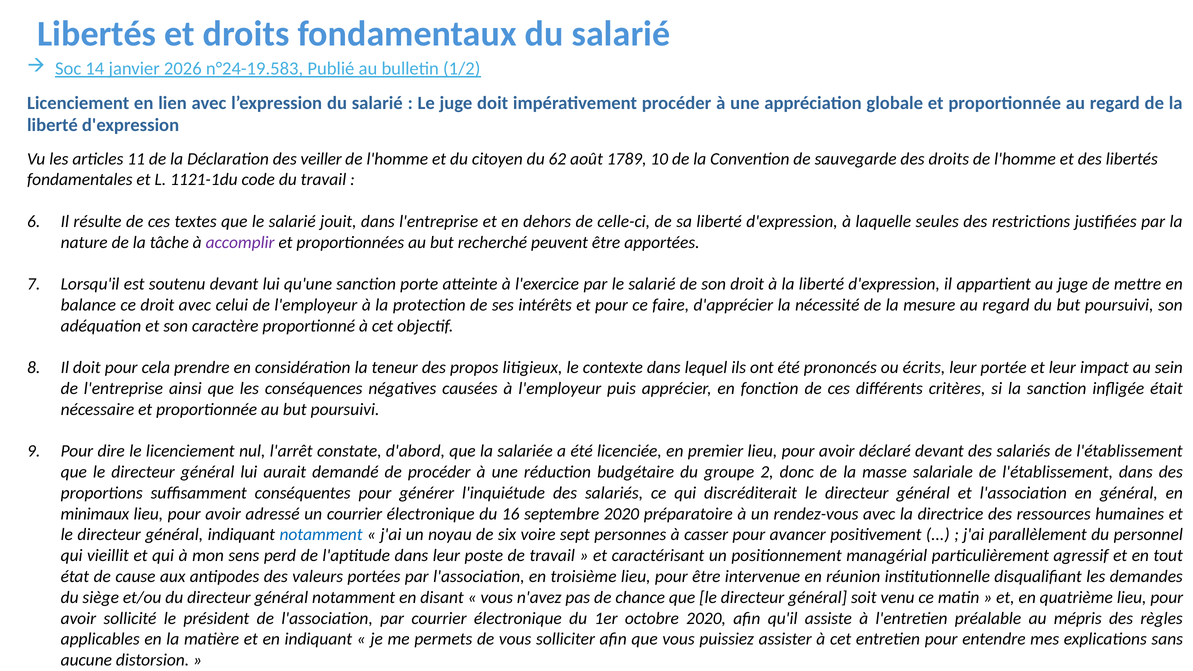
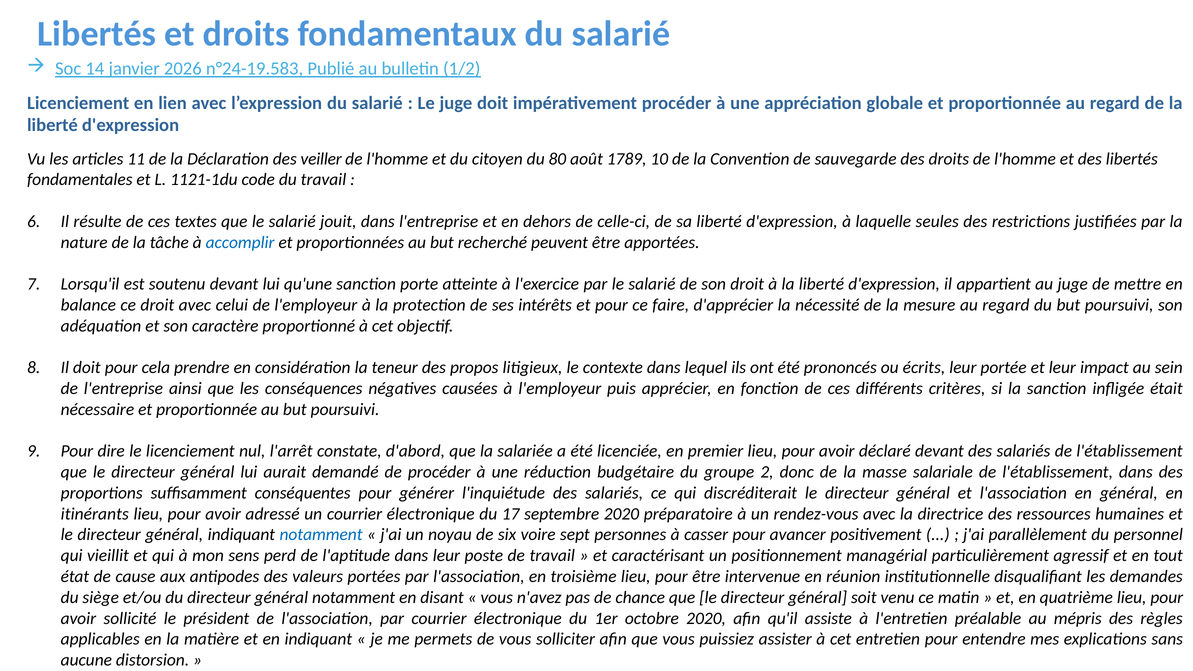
62: 62 -> 80 (557, 159)
accomplir colour: purple -> blue (240, 242)
minimaux: minimaux -> itinérants (95, 514)
16: 16 -> 17 (511, 514)
